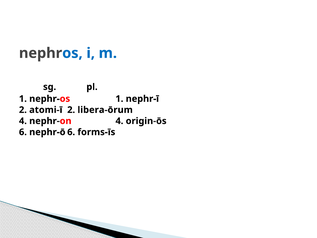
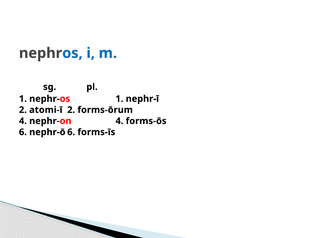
libera-ōrum: libera-ōrum -> forms-ōrum (105, 110)
origin-ōs: origin-ōs -> forms-ōs (146, 121)
